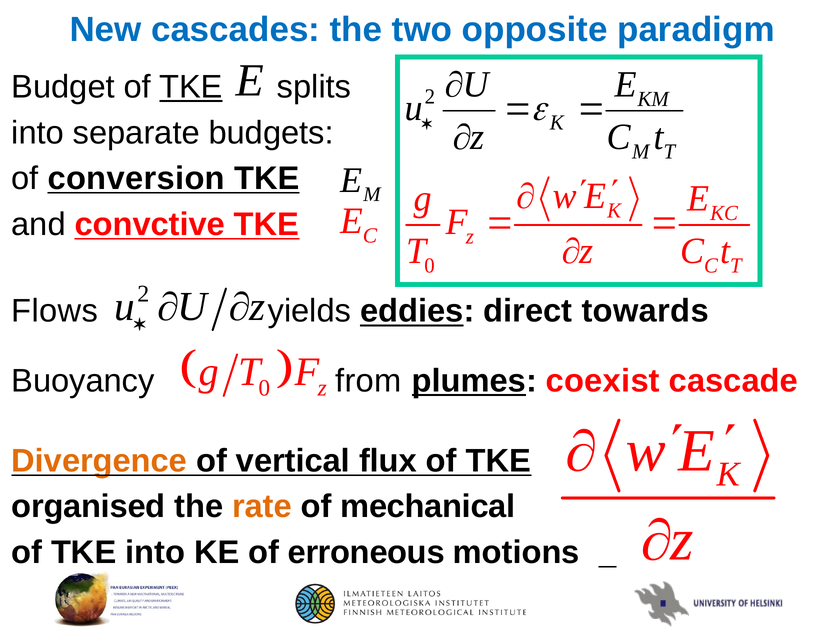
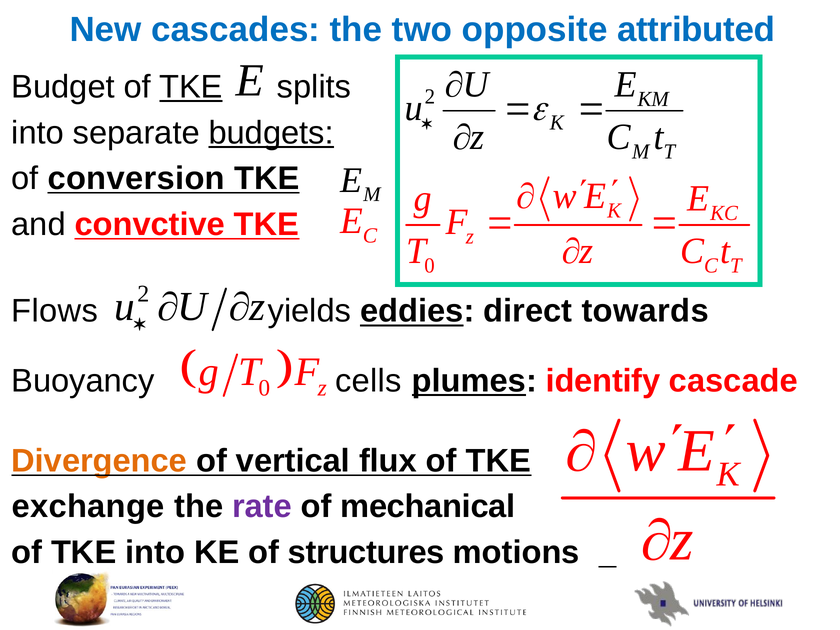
paradigm: paradigm -> attributed (696, 30)
budgets underline: none -> present (271, 133)
from: from -> cells (368, 381)
coexist: coexist -> identify (603, 381)
organised: organised -> exchange (88, 507)
rate colour: orange -> purple (262, 507)
erroneous: erroneous -> structures (366, 552)
